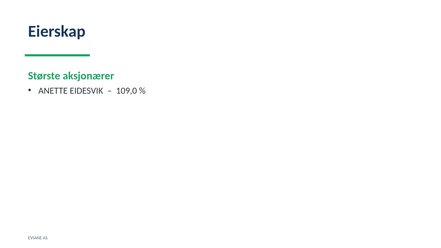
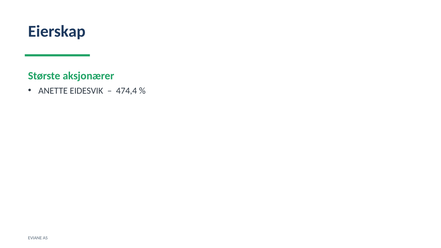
109,0: 109,0 -> 474,4 (126, 91)
